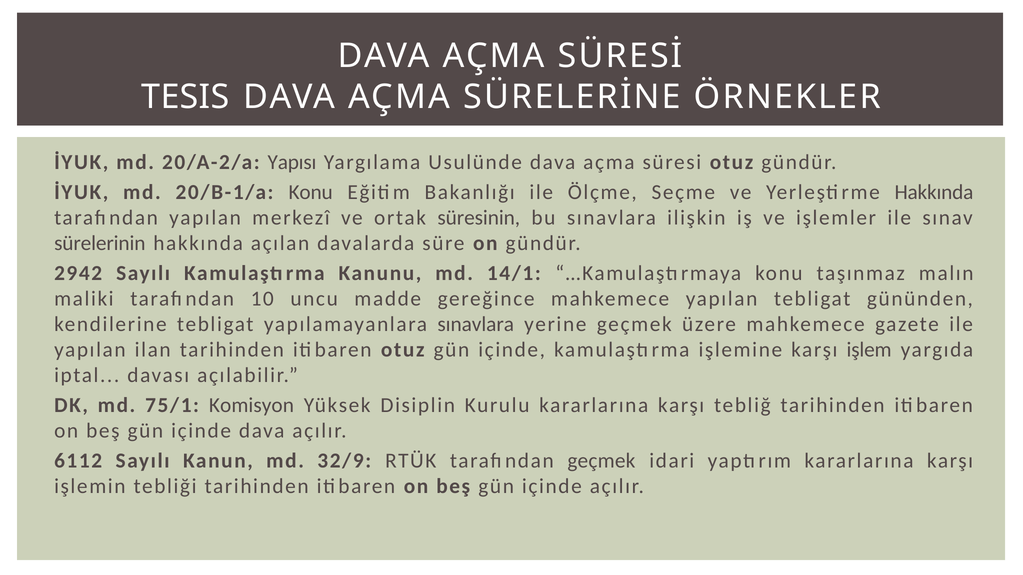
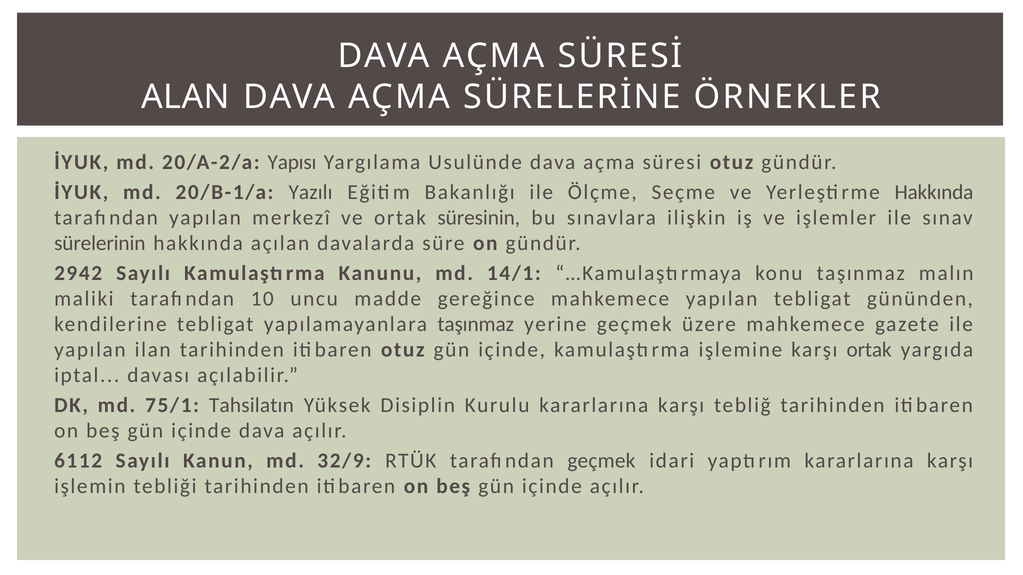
TESIS: TESIS -> ALAN (185, 97)
20/B-1/a Konu: Konu -> Yazılı (311, 192)
yapılamayanlara sınavlara: sınavlara -> taşınmaz (476, 324)
karşı işlem: işlem -> ortak (869, 350)
Komisyon: Komisyon -> Tahsilatın (251, 405)
